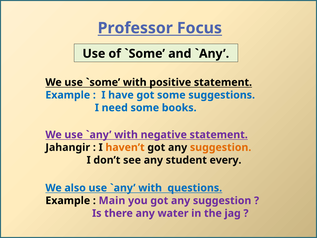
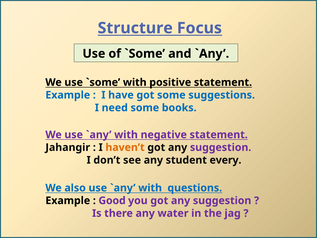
Professor: Professor -> Structure (135, 28)
suggestion colour: orange -> purple (221, 147)
Main: Main -> Good (112, 200)
